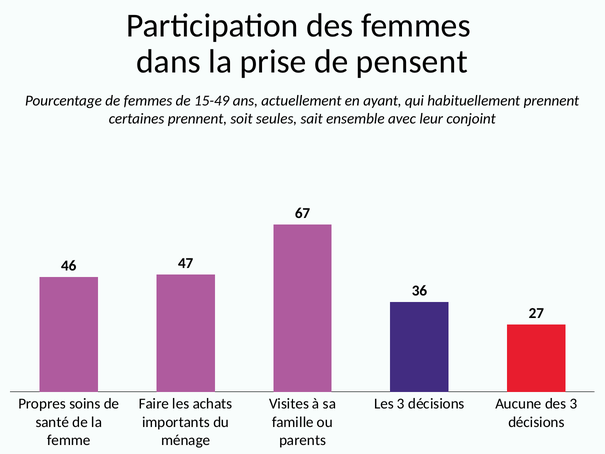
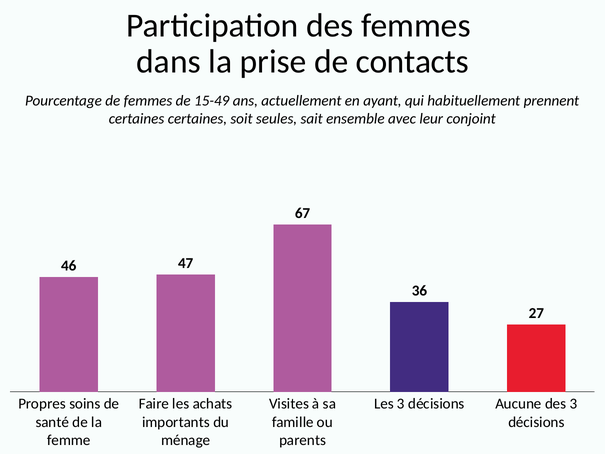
pensent: pensent -> contacts (412, 62)
certaines prennent: prennent -> certaines (197, 119)
